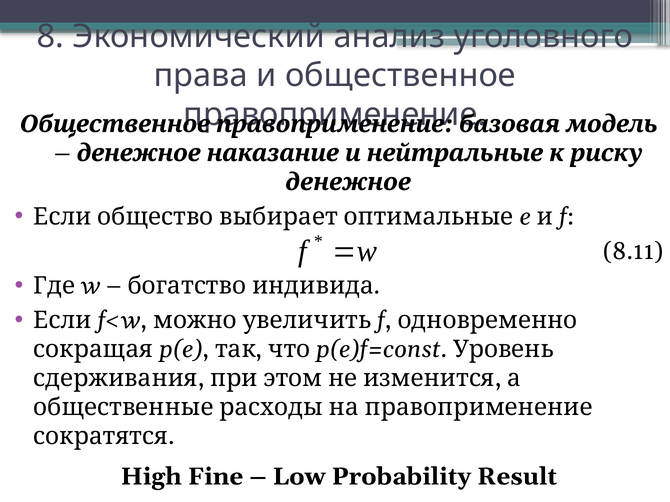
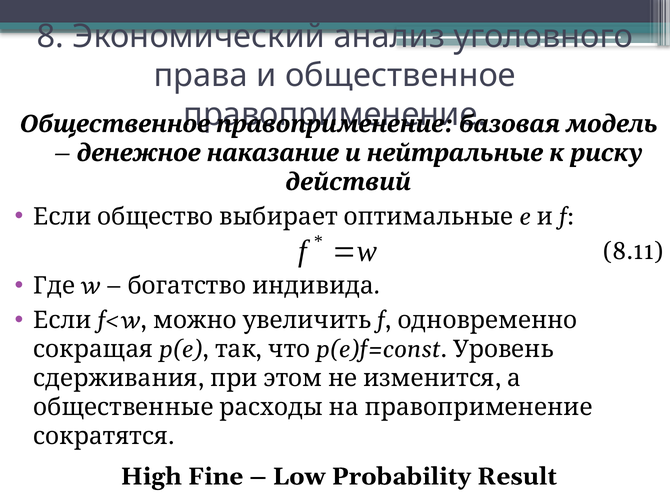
денежное: денежное -> действий (348, 182)
